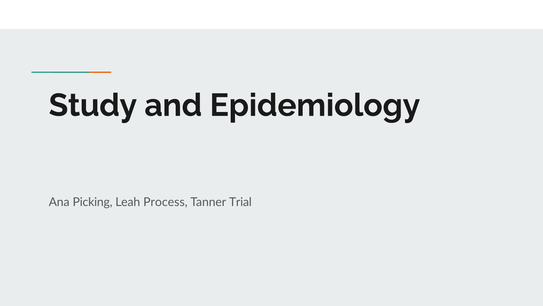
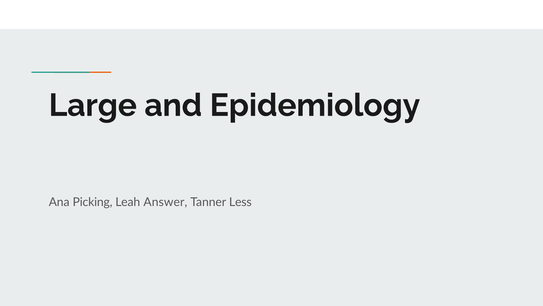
Study: Study -> Large (93, 105)
Process: Process -> Answer (165, 202)
Trial: Trial -> Less (240, 202)
